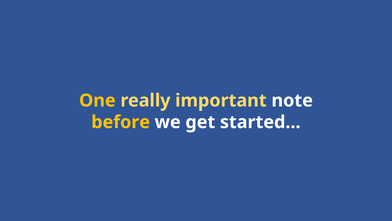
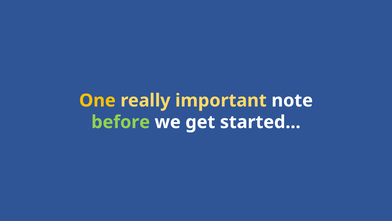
before colour: yellow -> light green (121, 122)
